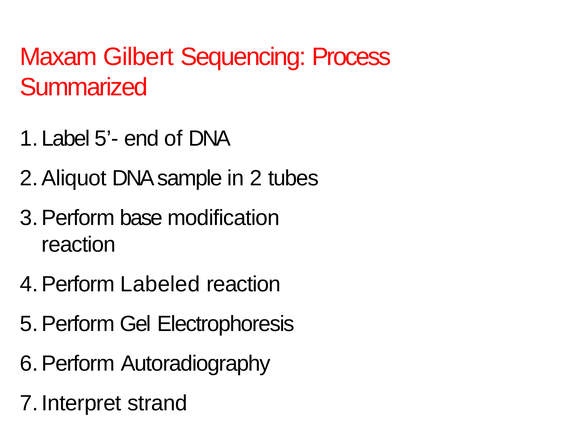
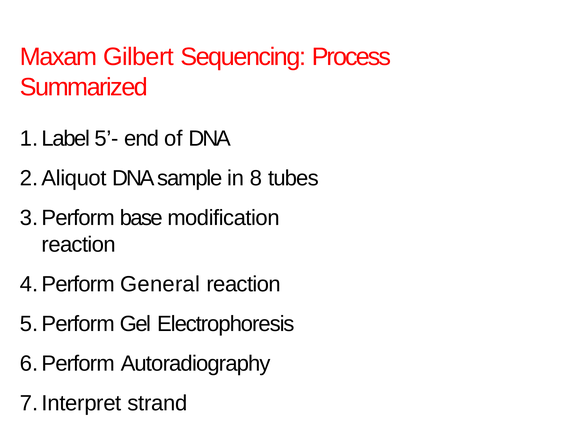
2: 2 -> 8 (256, 178)
Labeled: Labeled -> General (160, 284)
